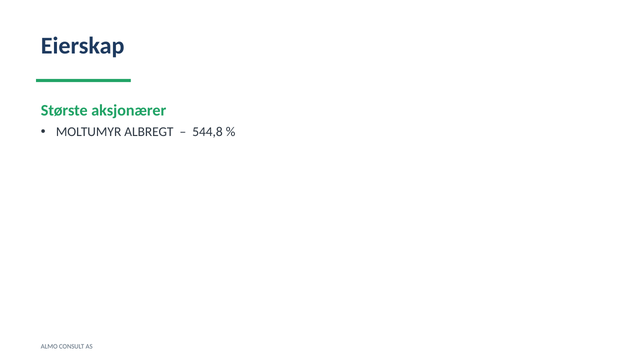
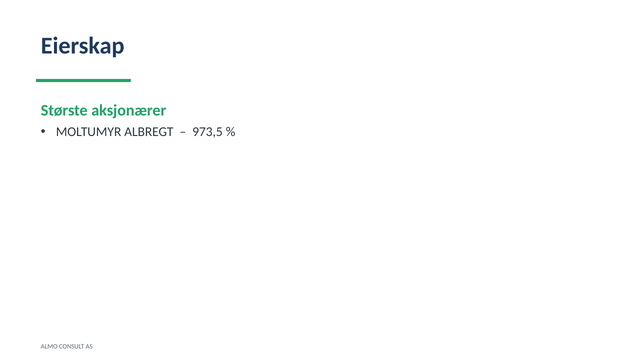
544,8: 544,8 -> 973,5 (208, 132)
